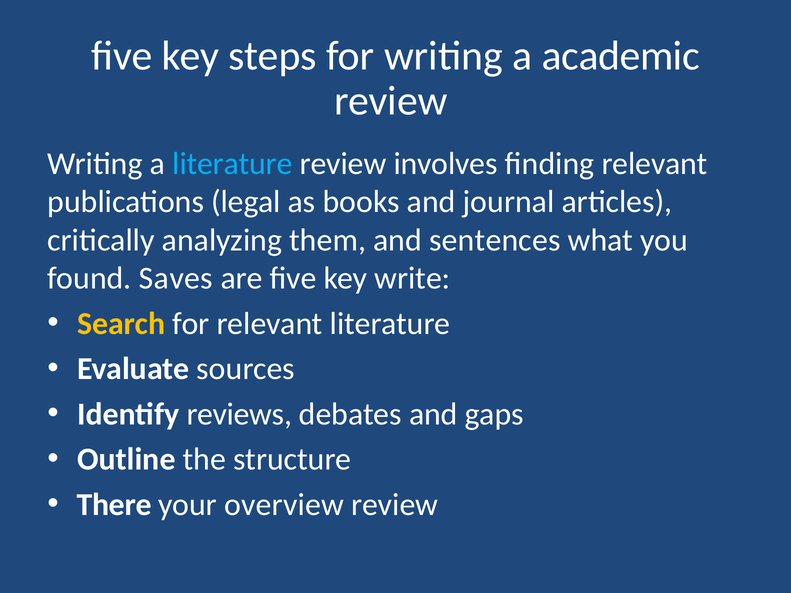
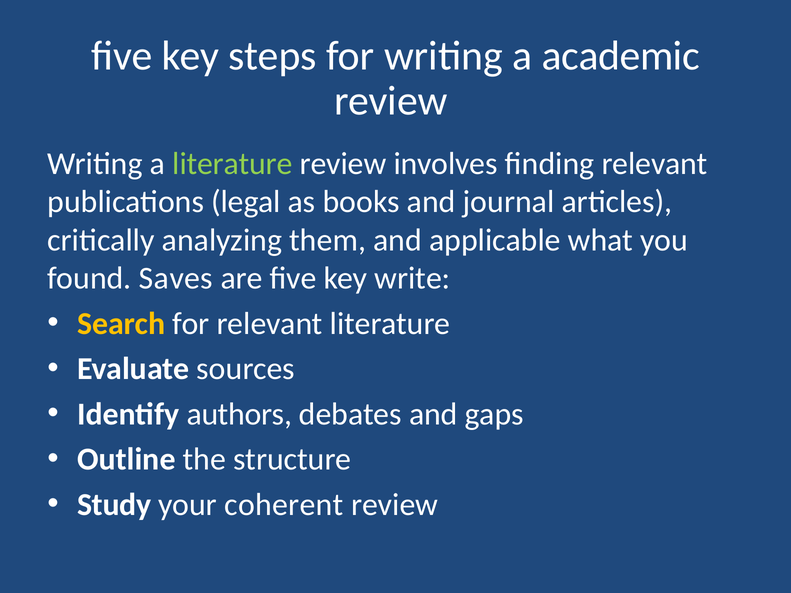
literature colour: light blue -> light green (233, 164)
sentences: sentences -> applicable (495, 240)
reviews: reviews -> authors (239, 414)
There: There -> Study (114, 505)
overview: overview -> coherent (284, 505)
